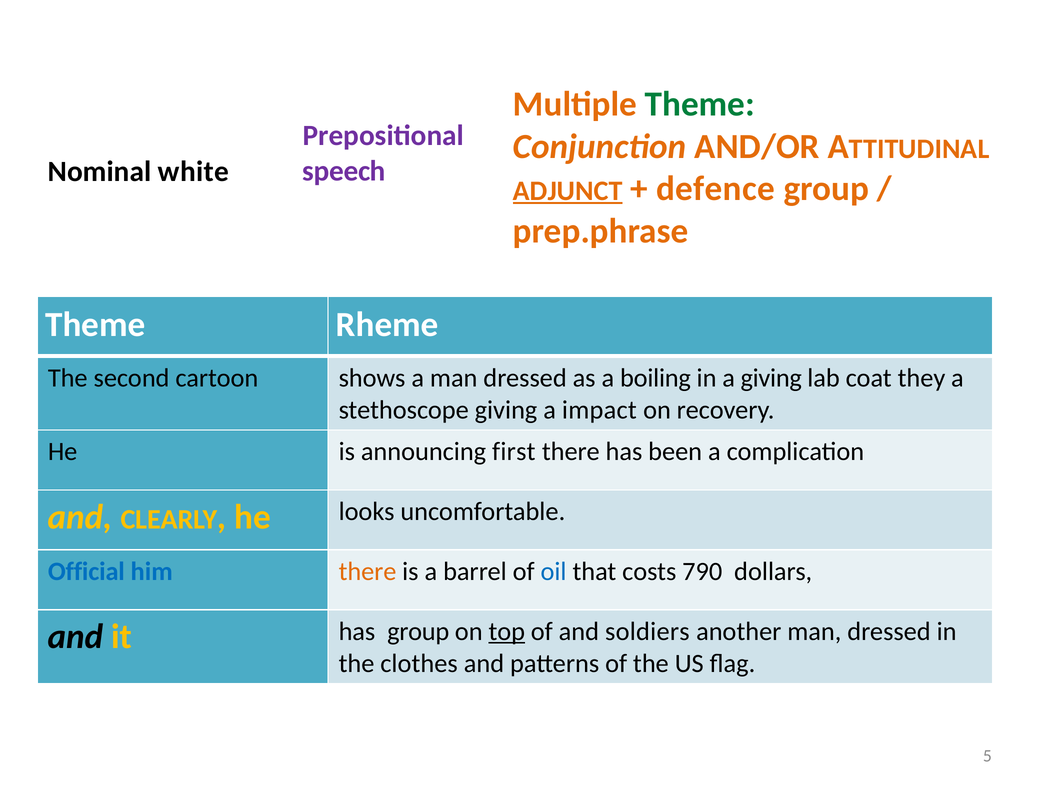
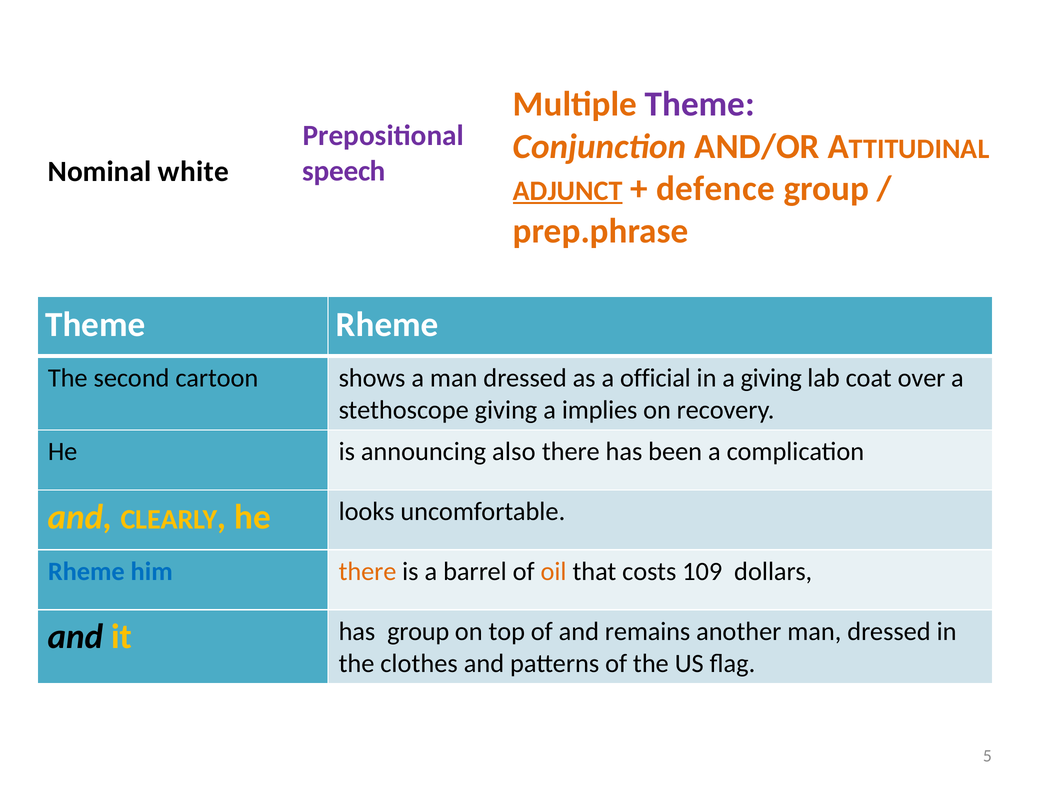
Theme colour: green -> purple (700, 104)
boiling: boiling -> official (655, 377)
they: they -> over (922, 377)
impact: impact -> implies (600, 410)
first: first -> also (514, 451)
Official: Official -> Rheme (86, 571)
oil colour: blue -> orange (554, 571)
790: 790 -> 109 (702, 571)
top underline: present -> none (507, 631)
soldiers: soldiers -> remains (648, 631)
